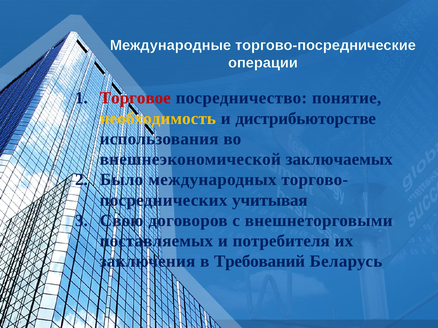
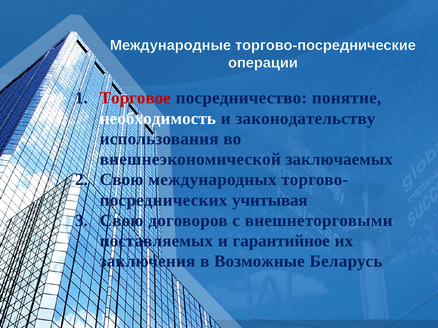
необходимость colour: yellow -> white (158, 119)
дистрибьюторстве: дистрибьюторстве -> законодательству (305, 119)
Было: Было -> Свою (122, 180)
потребителя: потребителя -> гарантийное (281, 241)
Требований: Требований -> Возможные (259, 262)
